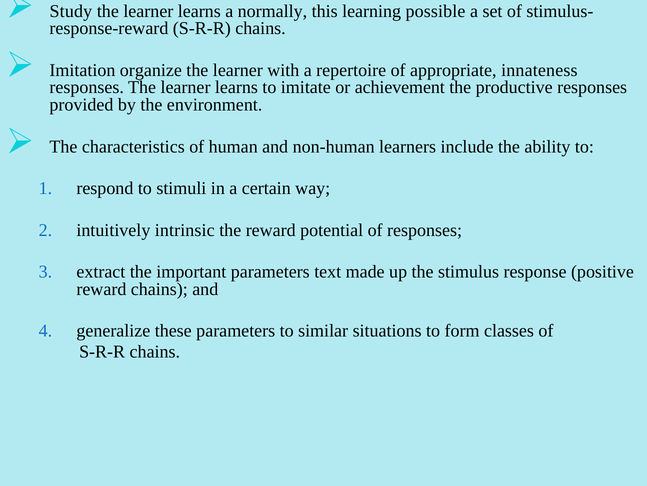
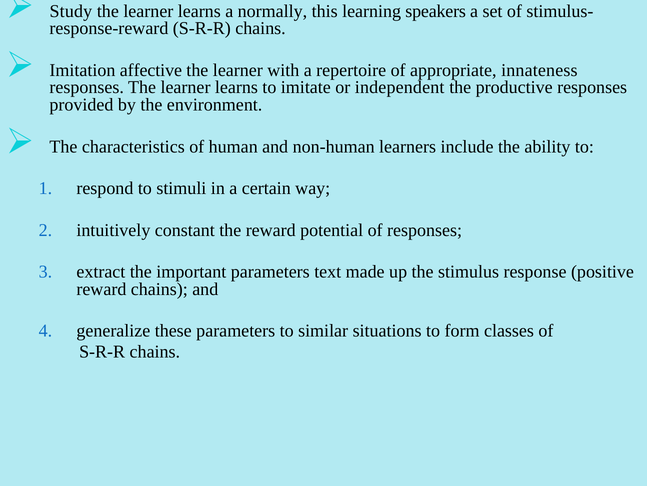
possible: possible -> speakers (436, 11)
organize: organize -> affective (151, 70)
achievement: achievement -> independent (400, 87)
intrinsic: intrinsic -> constant (185, 230)
